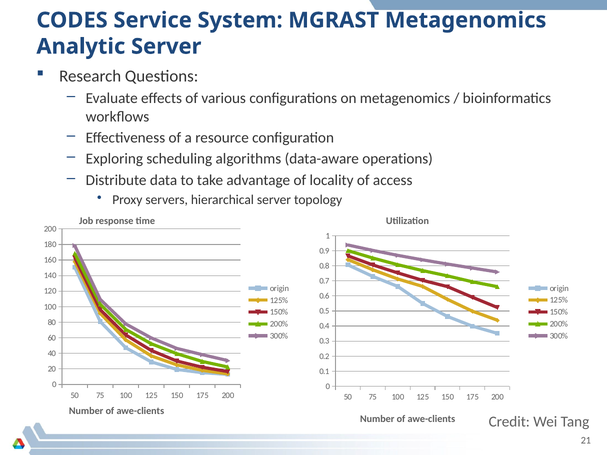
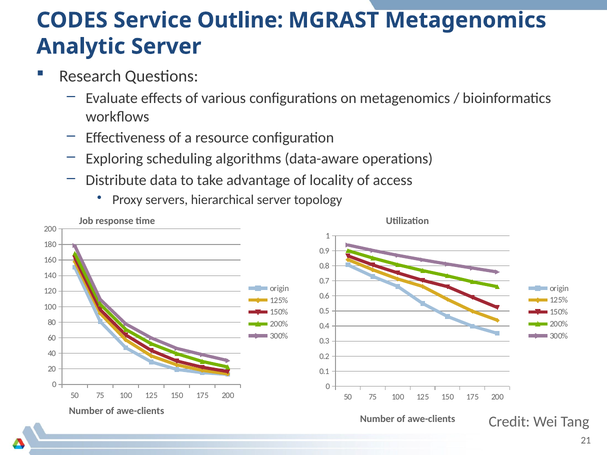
System: System -> Outline (240, 20)
